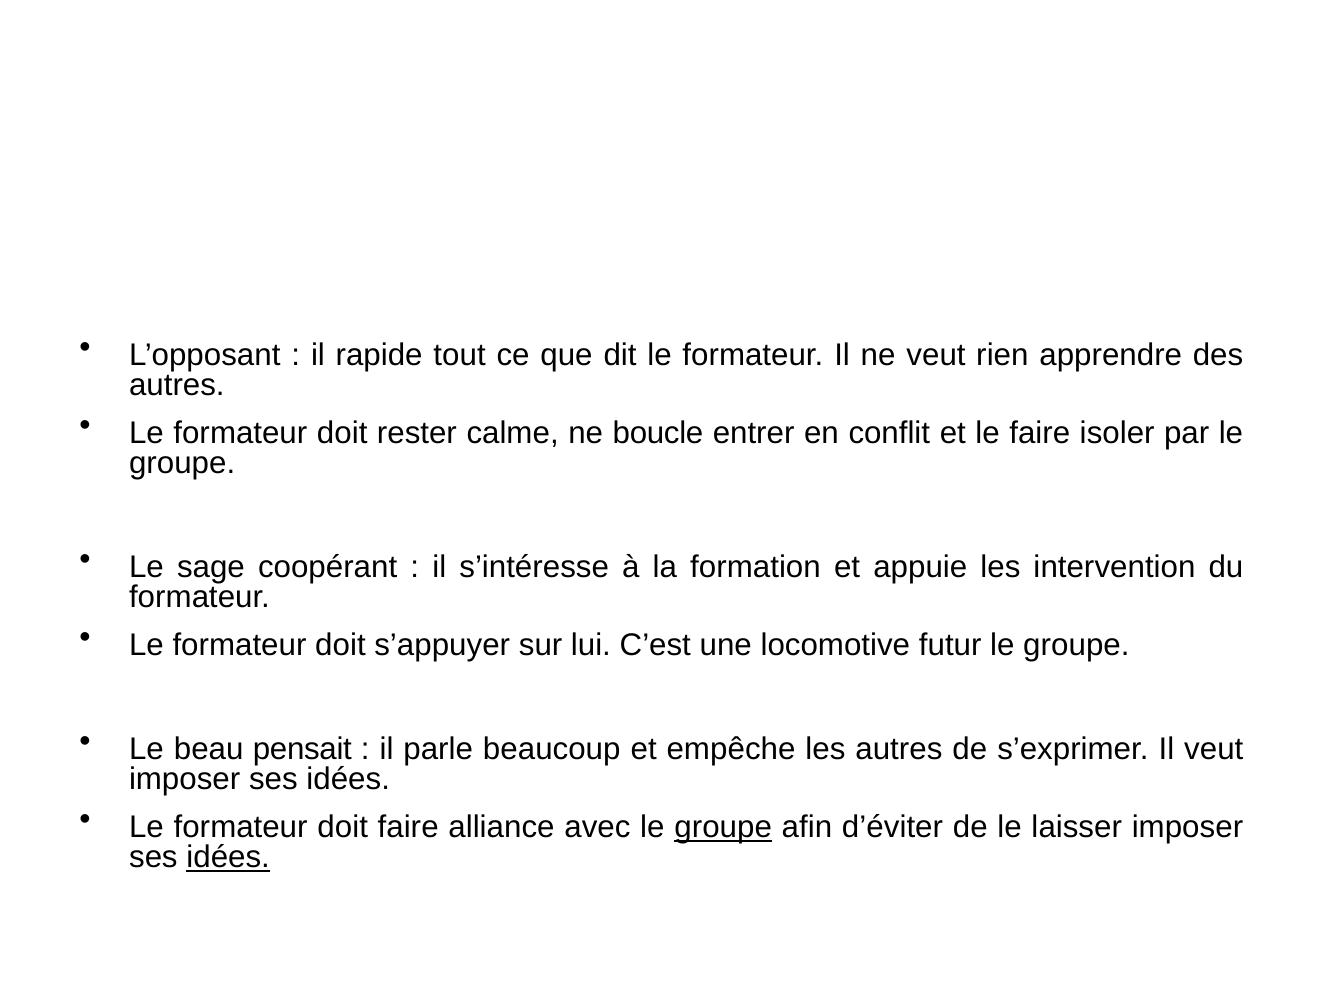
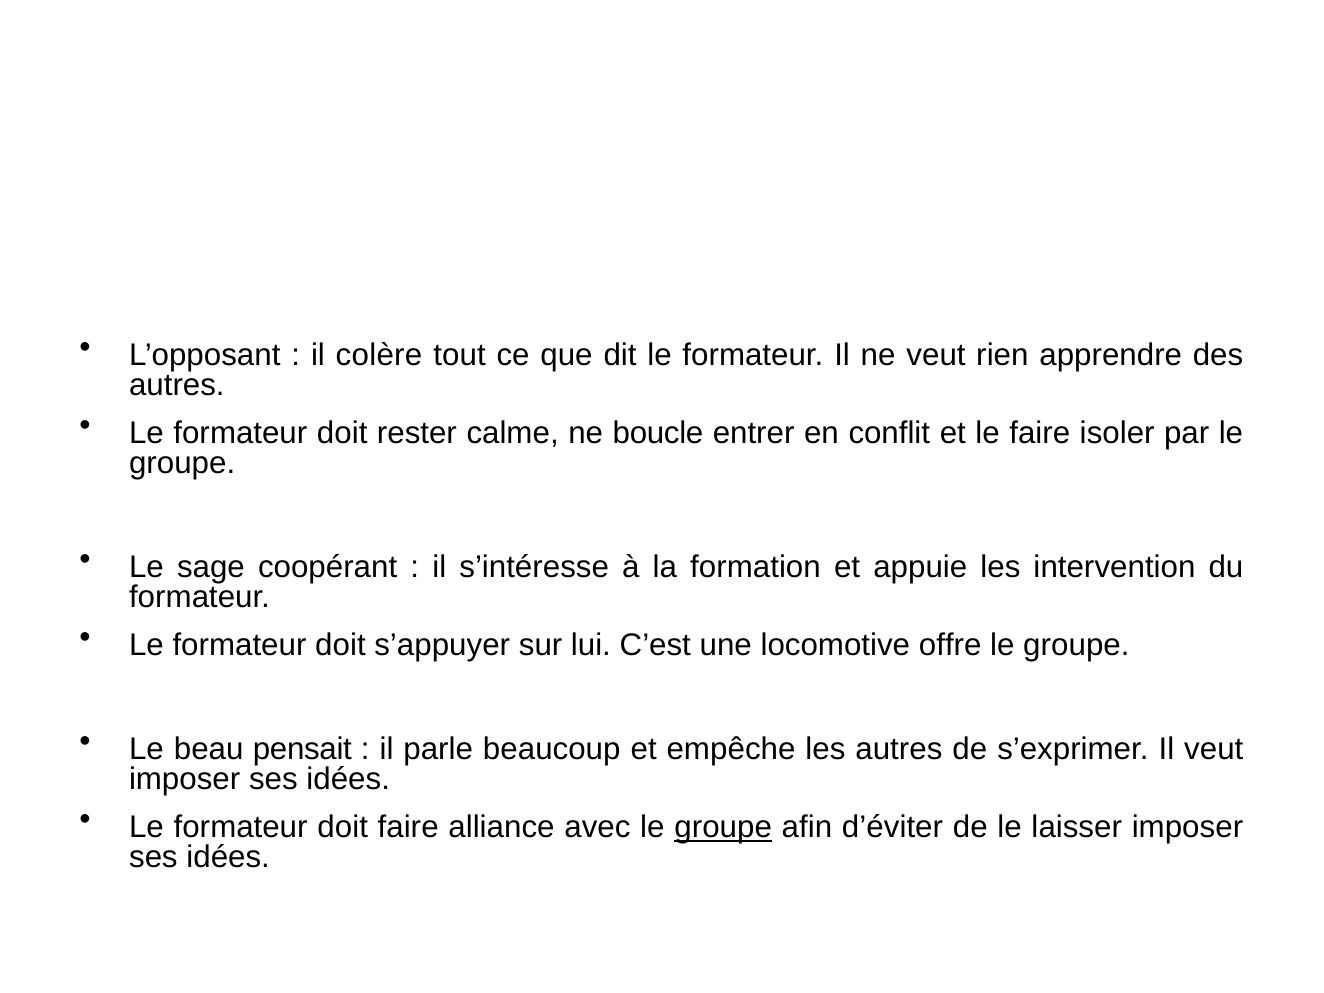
rapide: rapide -> colère (379, 355)
futur: futur -> offre (950, 645)
idées underline: present -> none (228, 857)
